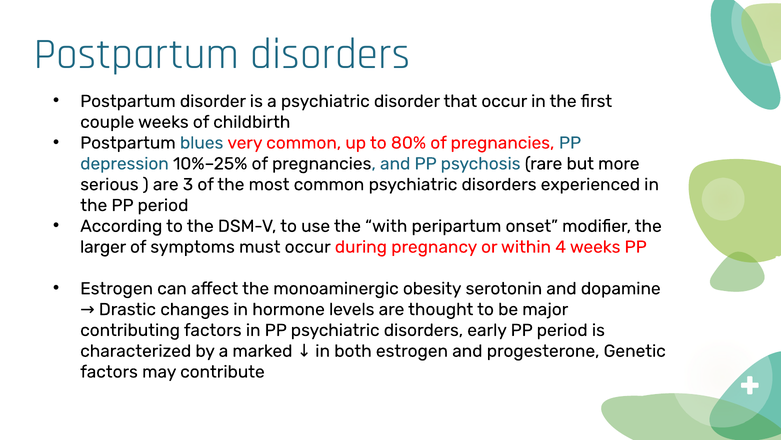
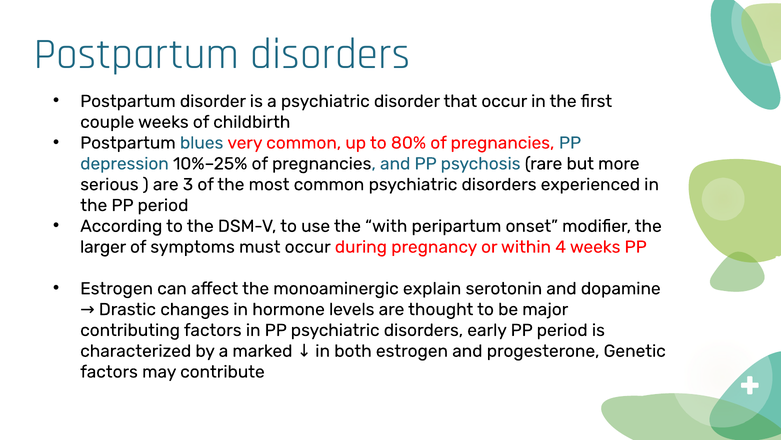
obesity: obesity -> explain (432, 288)
